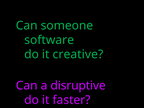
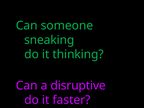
software: software -> sneaking (49, 40)
creative: creative -> thinking (78, 54)
